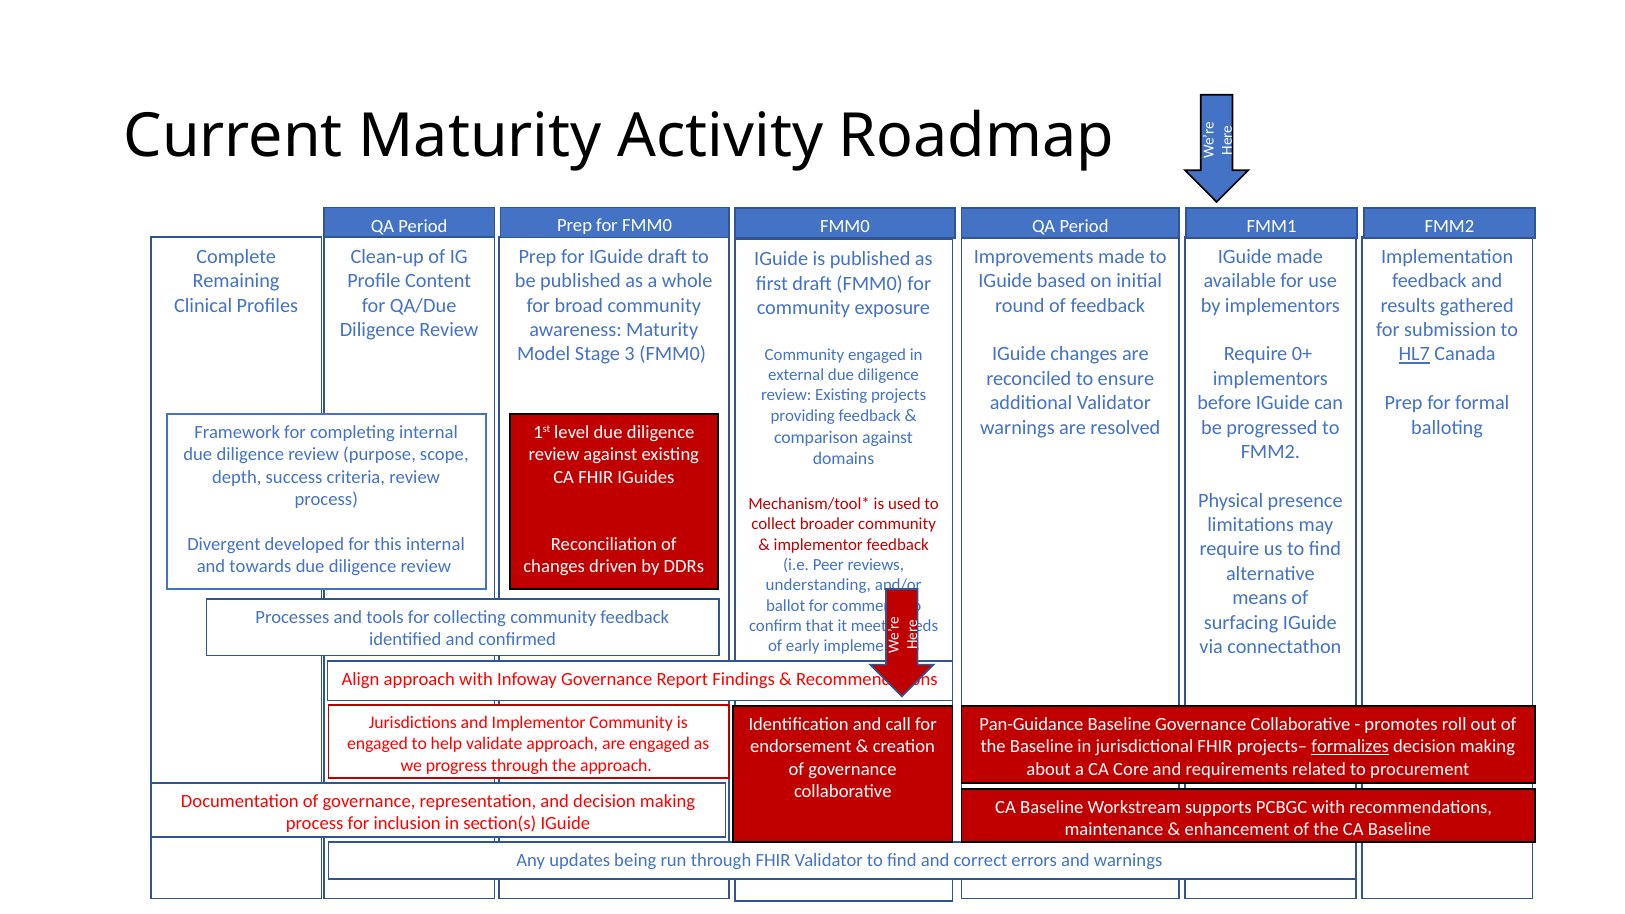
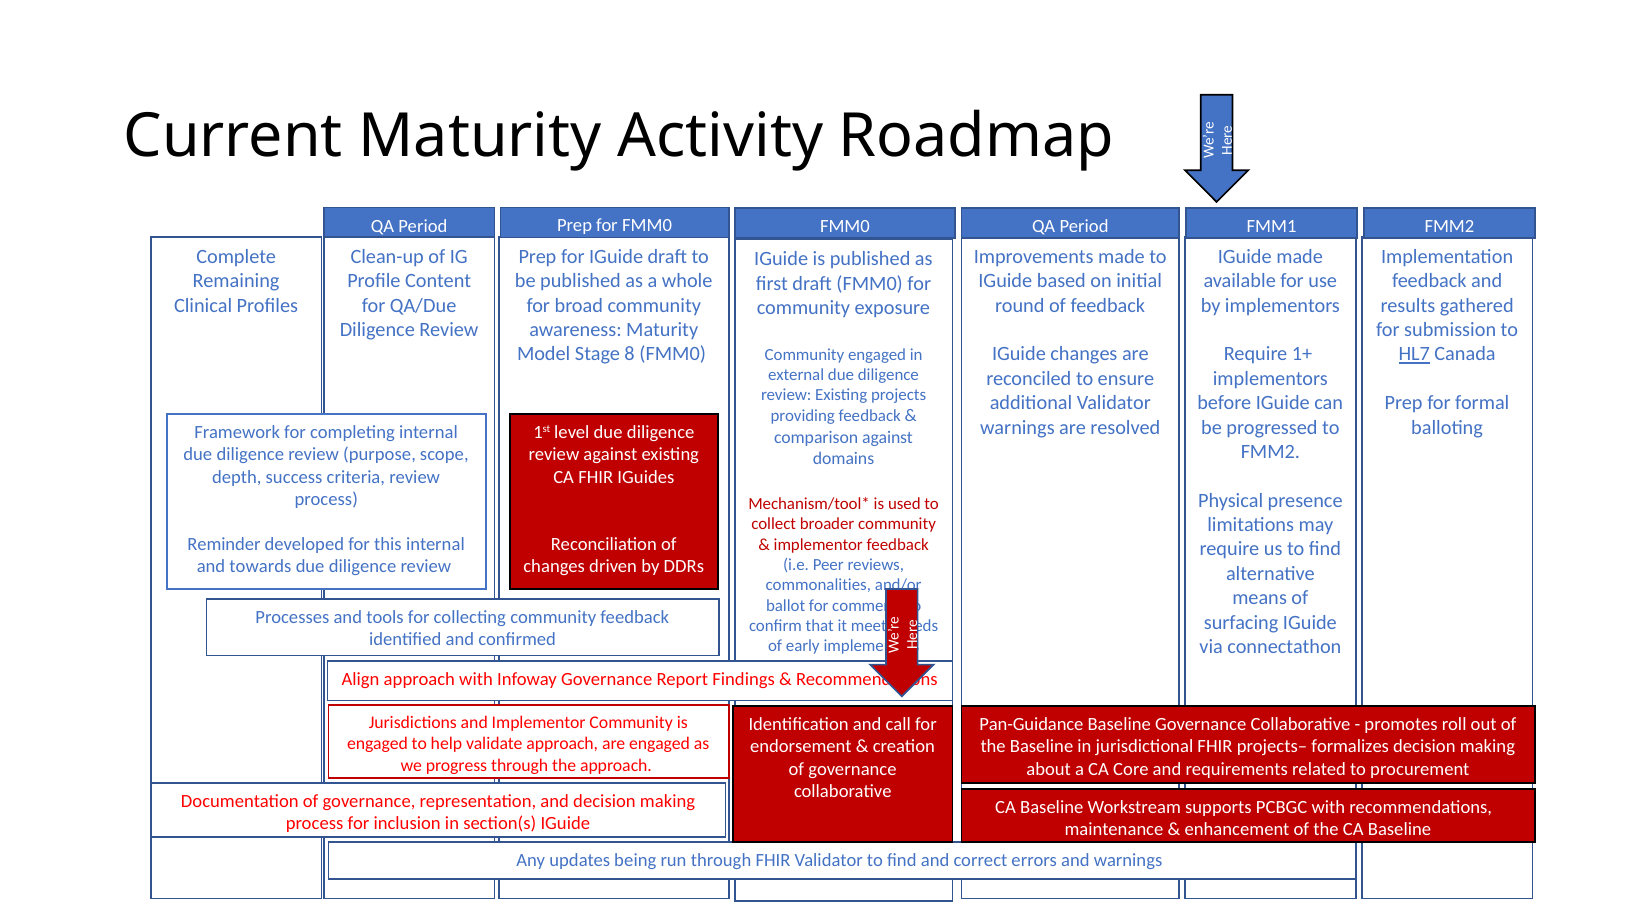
3: 3 -> 8 (630, 354)
0+: 0+ -> 1+ (1302, 354)
Divergent: Divergent -> Reminder (224, 544)
understanding: understanding -> commonalities (818, 585)
formalizes underline: present -> none (1350, 747)
